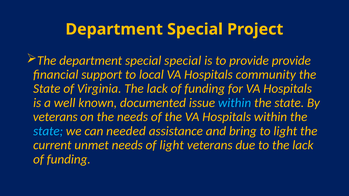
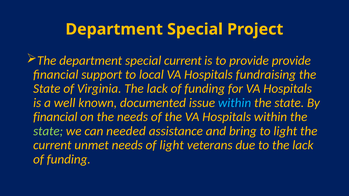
special special: special -> current (183, 61)
community: community -> fundraising (266, 75)
veterans: veterans -> financial (55, 117)
state colour: light blue -> light green (48, 131)
